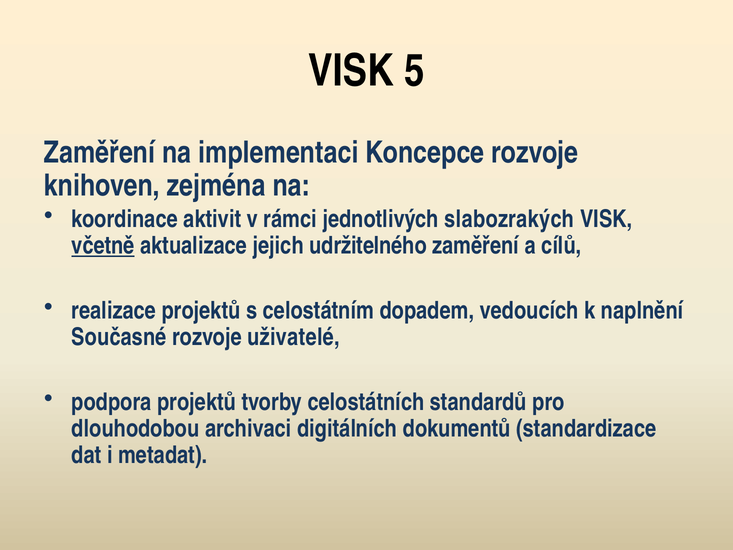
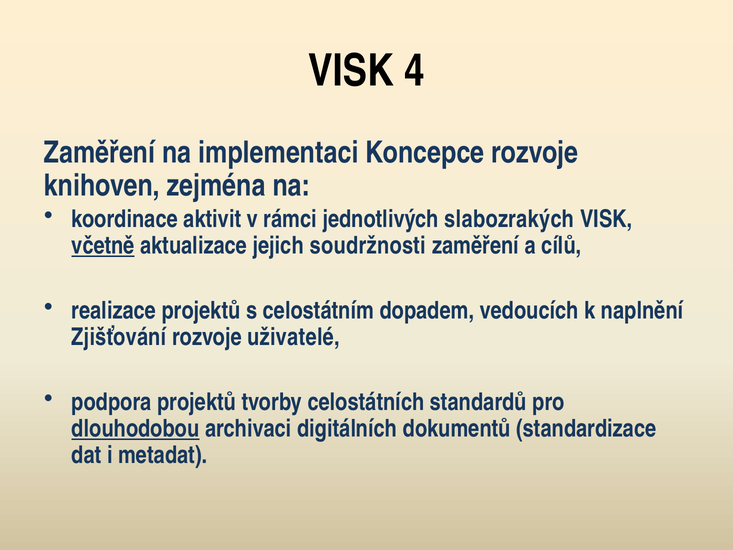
5: 5 -> 4 (414, 71)
udržitelného: udržitelného -> soudržnosti (368, 245)
Současné: Současné -> Zjišťování (119, 337)
dlouhodobou underline: none -> present (135, 428)
